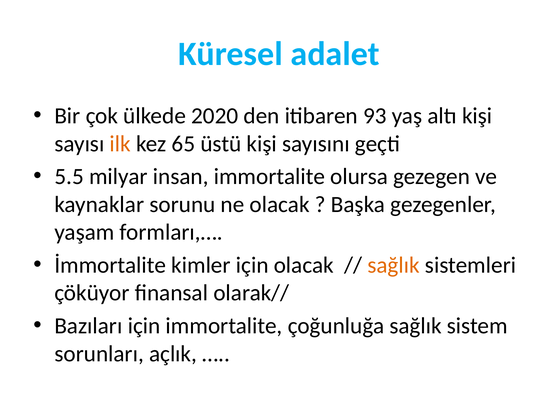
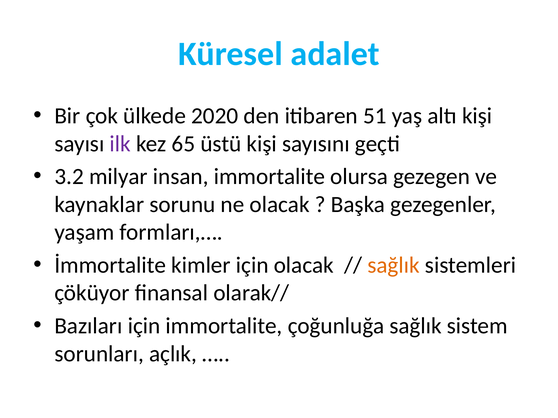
93: 93 -> 51 (375, 116)
ilk colour: orange -> purple (120, 144)
5.5: 5.5 -> 3.2 (69, 177)
